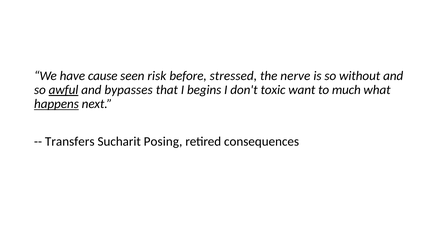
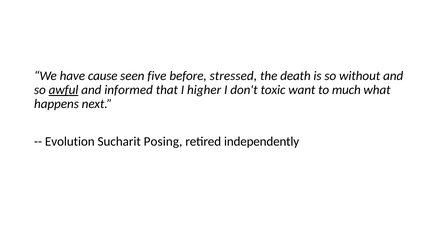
risk: risk -> five (157, 76)
nerve: nerve -> death (295, 76)
bypasses: bypasses -> informed (129, 90)
begins: begins -> higher (204, 90)
happens underline: present -> none (56, 104)
Transfers: Transfers -> Evolution (70, 141)
consequences: consequences -> independently (262, 141)
